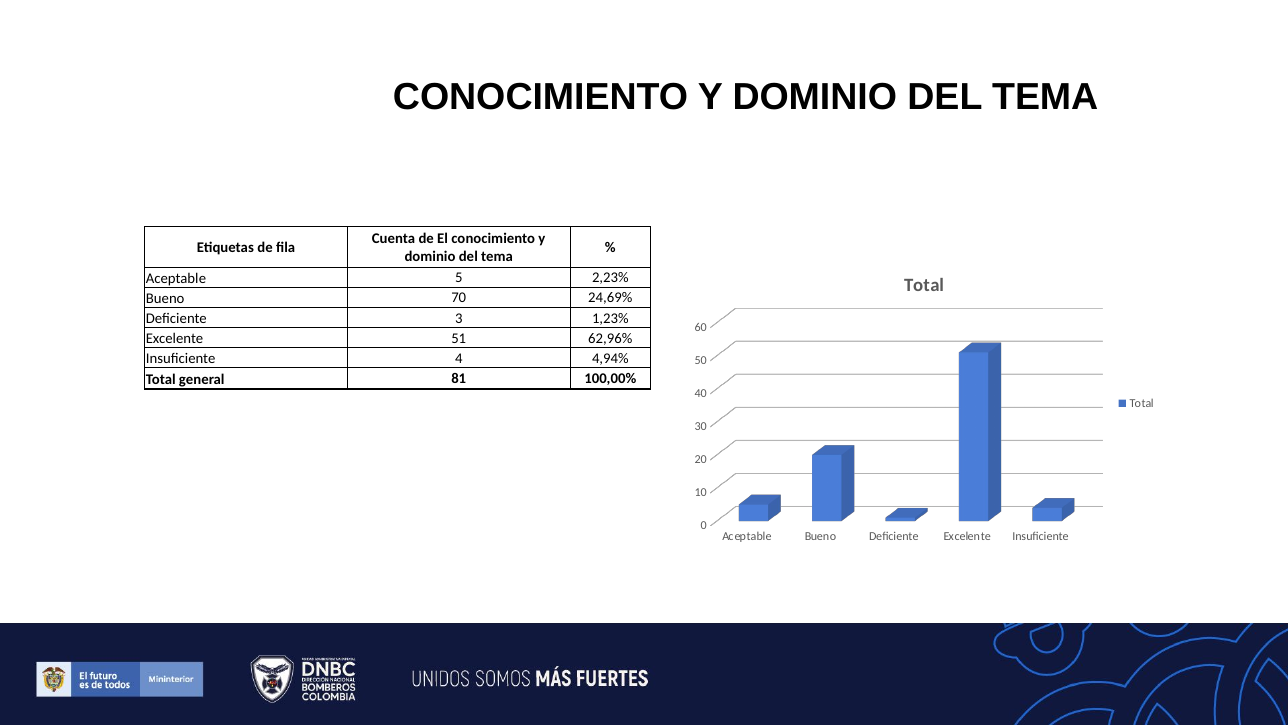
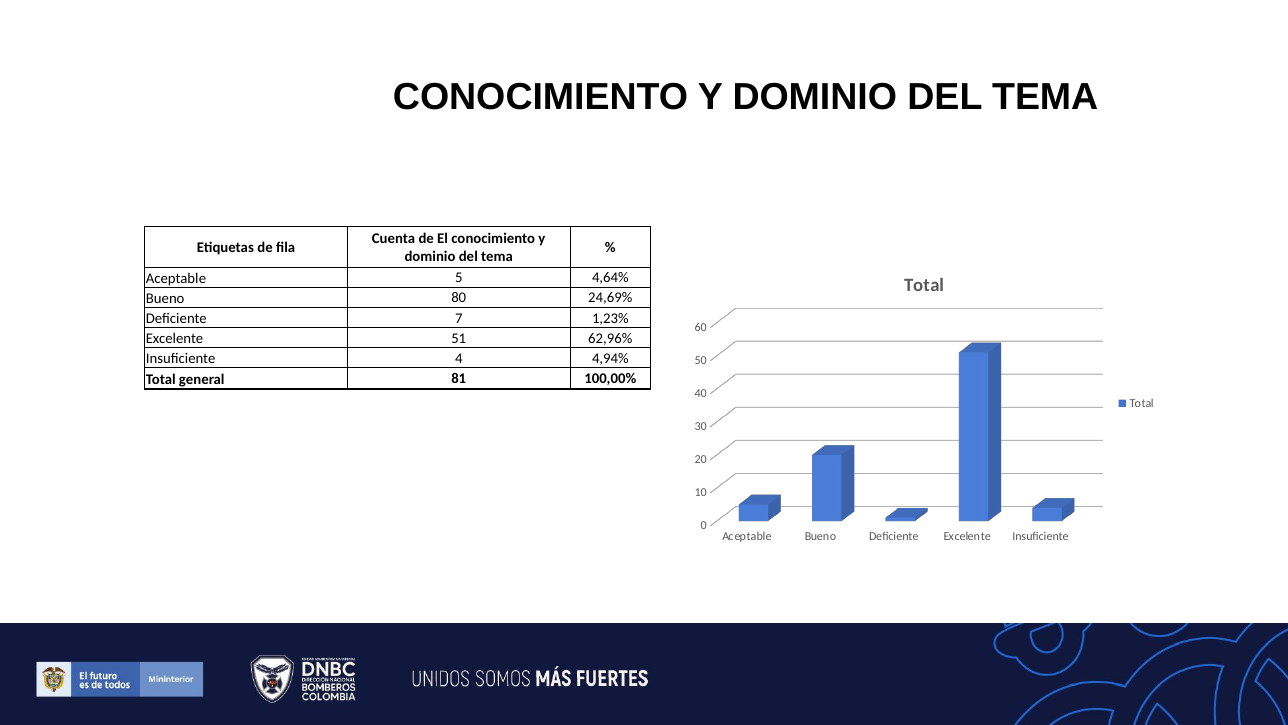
2,23%: 2,23% -> 4,64% (610, 278)
70: 70 -> 80 (459, 298)
3: 3 -> 7 (459, 318)
